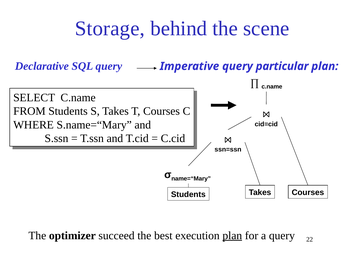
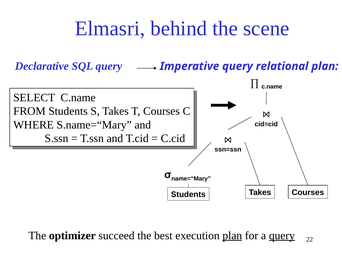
Storage: Storage -> Elmasri (110, 29)
particular: particular -> relational (282, 66)
query underline: none -> present (282, 236)
